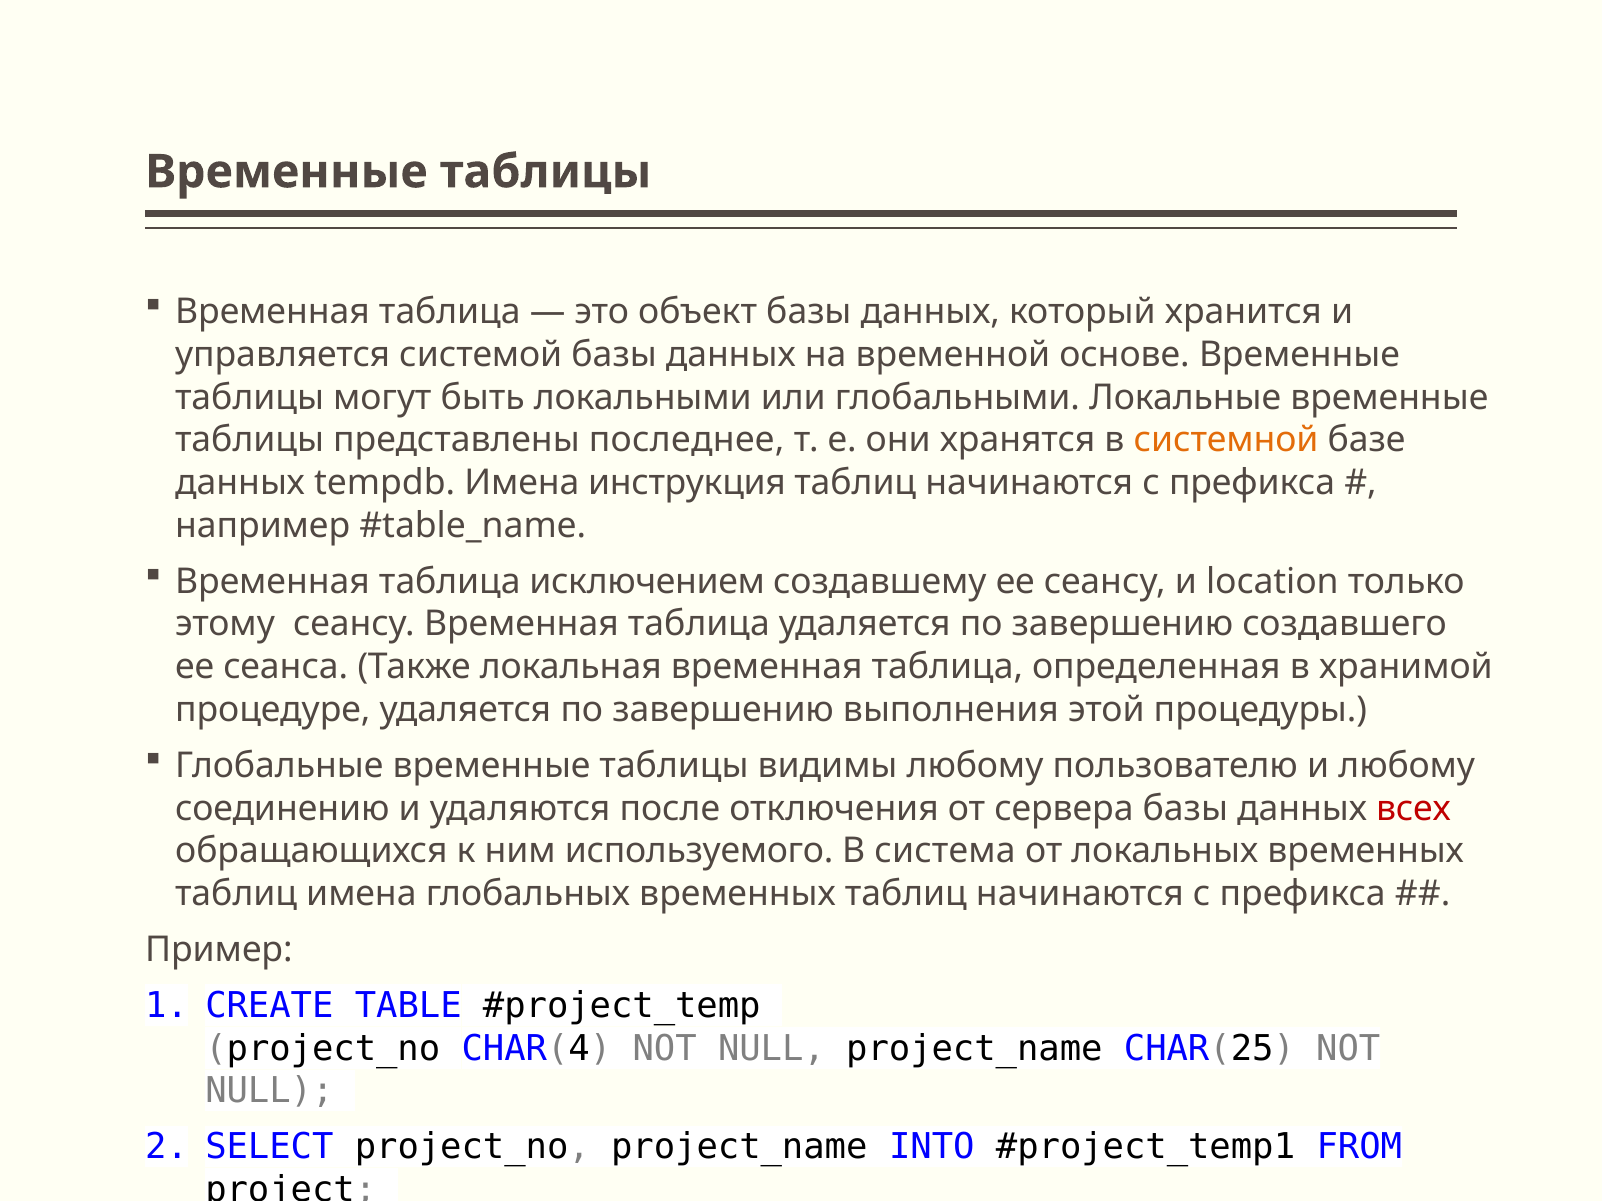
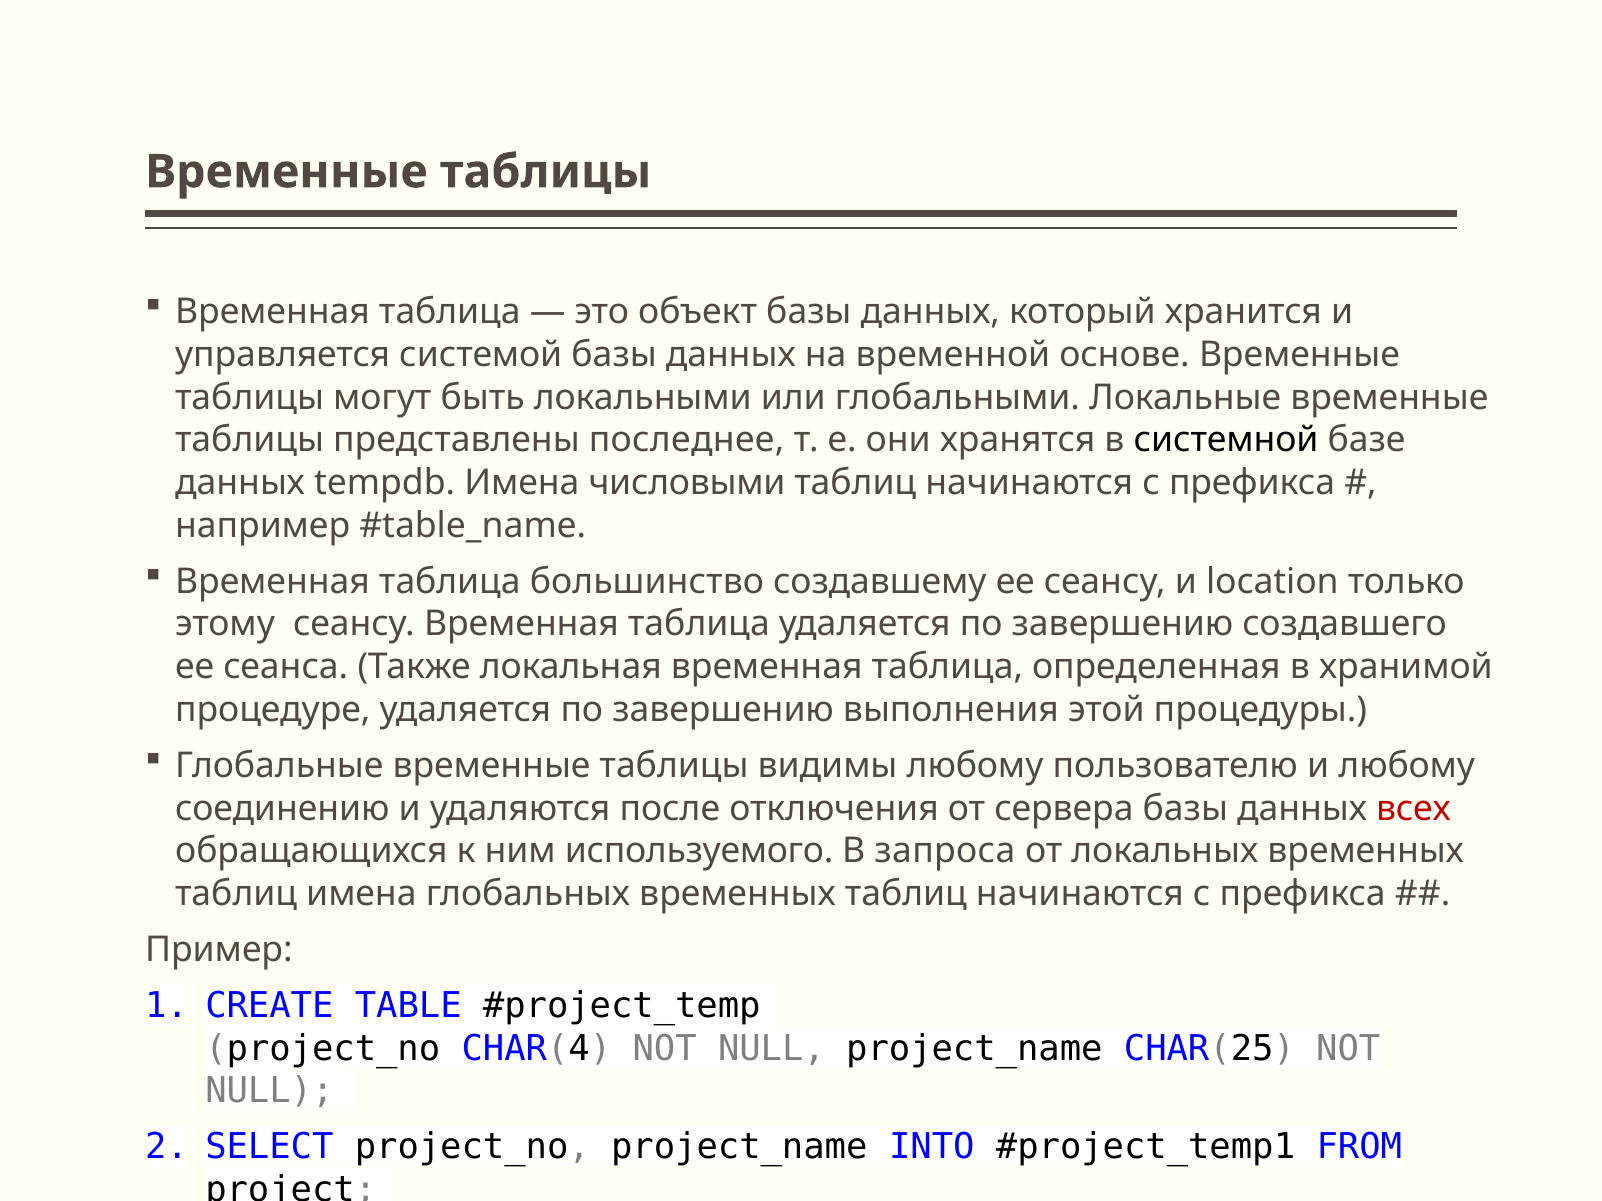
системной colour: orange -> black (1226, 440)
инструкция: инструкция -> числовыми (687, 483)
исключением: исключением -> большинство (647, 582)
система: система -> запроса (945, 851)
